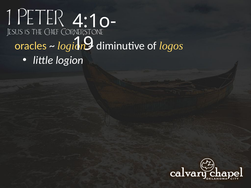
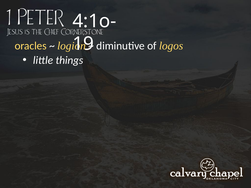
little logion: logion -> things (69, 60)
